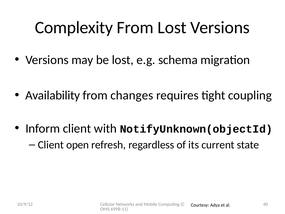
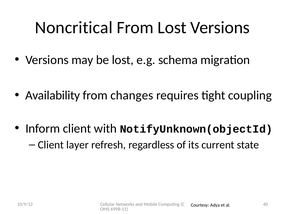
Complexity: Complexity -> Noncritical (74, 28)
open: open -> layer (78, 145)
